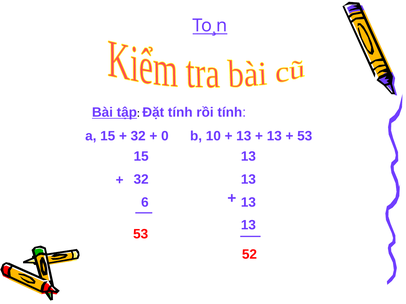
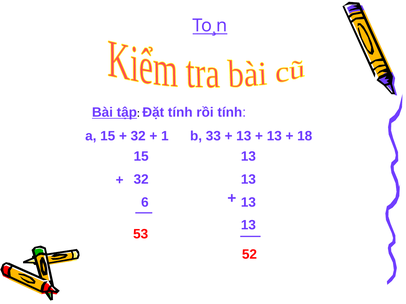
0: 0 -> 1 (165, 136)
10: 10 -> 33 (213, 136)
53: 53 -> 18 (305, 136)
